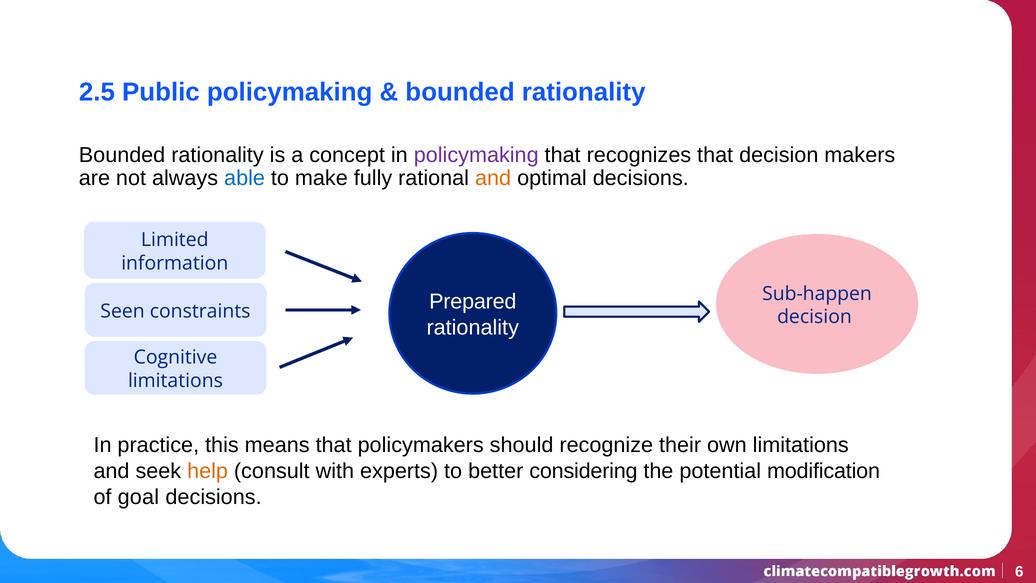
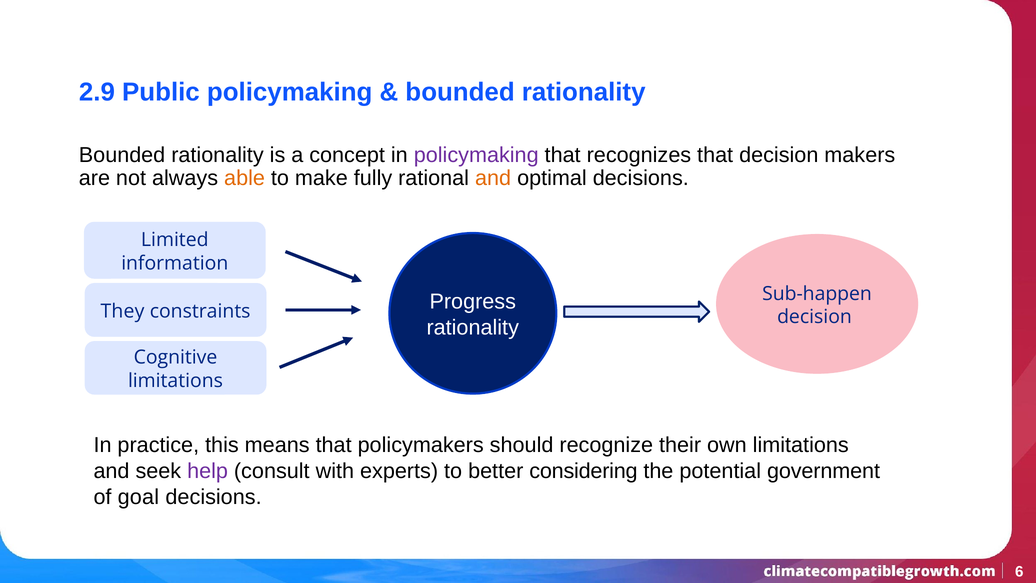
2.5: 2.5 -> 2.9 (97, 92)
able colour: blue -> orange (245, 178)
Prepared: Prepared -> Progress (473, 302)
Seen: Seen -> They (122, 311)
help colour: orange -> purple (208, 471)
modification: modification -> government (823, 471)
